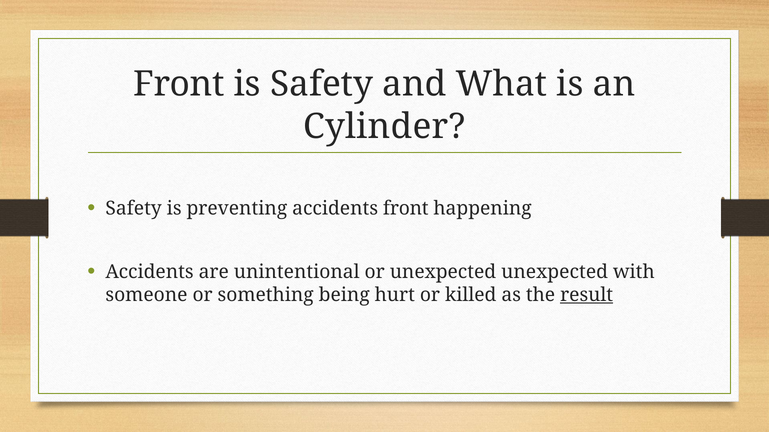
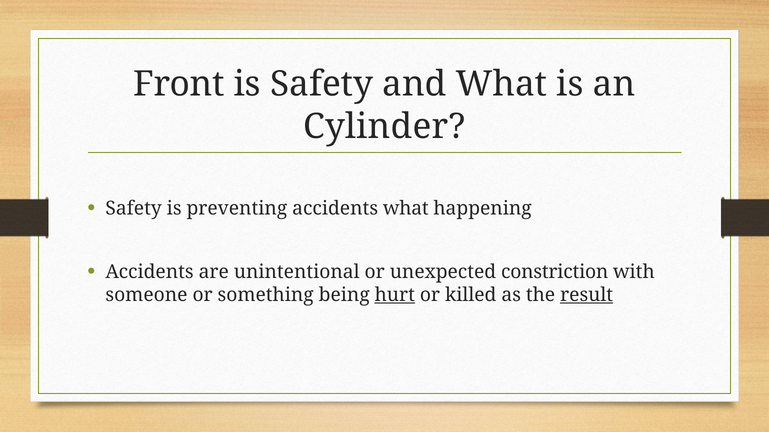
accidents front: front -> what (406, 209)
unexpected unexpected: unexpected -> constriction (555, 272)
hurt underline: none -> present (395, 295)
